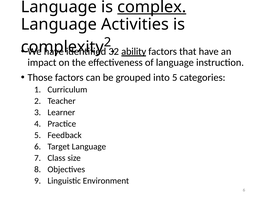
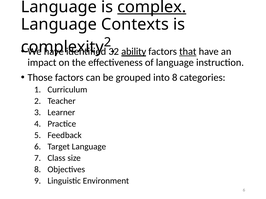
Activities: Activities -> Contexts (135, 24)
that underline: none -> present (188, 52)
into 5: 5 -> 8 (175, 78)
